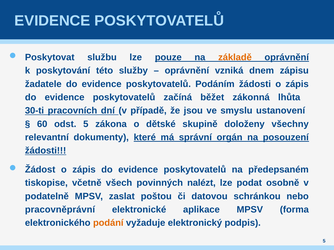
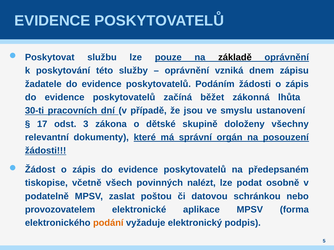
základě colour: orange -> black (235, 57)
60: 60 -> 17 (42, 124)
odst 5: 5 -> 3 (86, 124)
pracovněprávní: pracovněprávní -> provozovatelem (60, 210)
